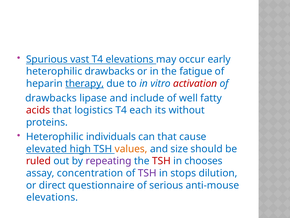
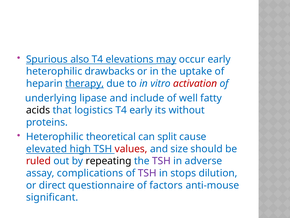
vast: vast -> also (80, 59)
may underline: none -> present (166, 59)
fatigue: fatigue -> uptake (196, 71)
drawbacks: drawbacks -> underlying (51, 98)
acids colour: red -> black (38, 110)
T4 each: each -> early (141, 110)
individuals: individuals -> theoretical (111, 137)
can that: that -> split (167, 137)
values colour: orange -> red (131, 149)
repeating colour: purple -> black (109, 161)
TSH colour: red -> purple (161, 161)
chooses: chooses -> adverse (203, 161)
concentration: concentration -> complications (90, 173)
serious: serious -> factors (166, 185)
elevations: elevations -> significant (52, 197)
